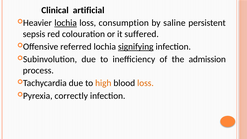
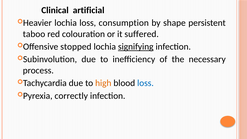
lochia underline: present -> none (66, 23)
saline: saline -> shape (174, 23)
sepsis: sepsis -> taboo (34, 34)
referred: referred -> stopped (76, 47)
admission: admission -> necessary (207, 59)
loss colour: orange -> blue (145, 83)
